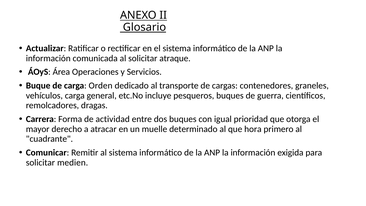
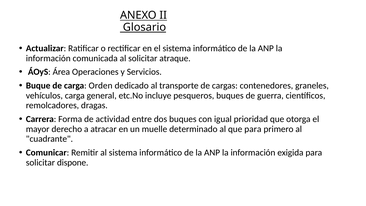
que hora: hora -> para (253, 129)
medien: medien -> dispone (73, 162)
